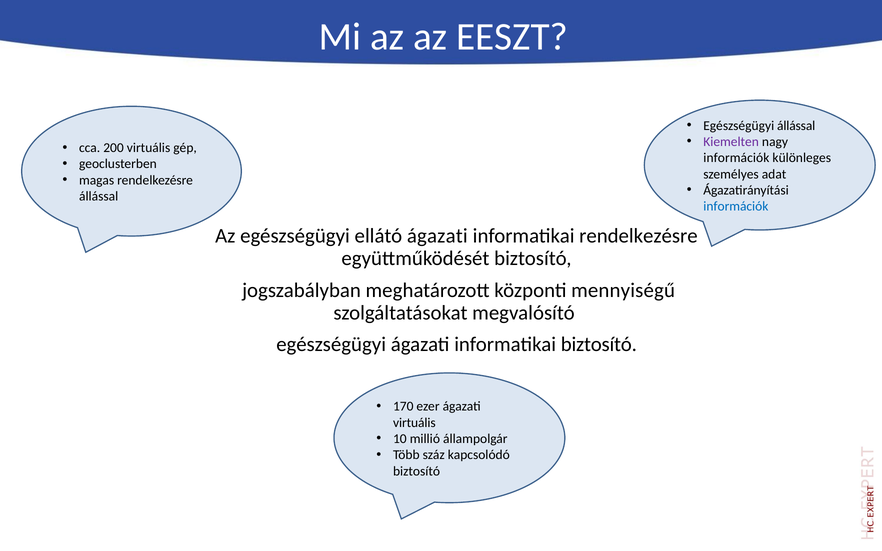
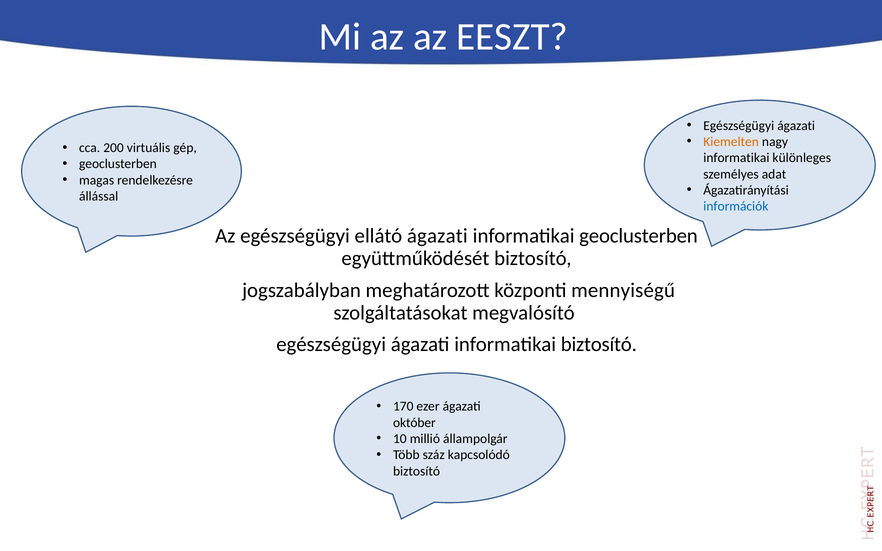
állással: állással -> ágazati (796, 126)
Kiemelten colour: purple -> orange (731, 142)
információk: információk -> informatikai (736, 158)
informatikai rendelkezésre: rendelkezésre -> geoclusterben (638, 236)
virtuális: virtuális -> október (414, 423)
